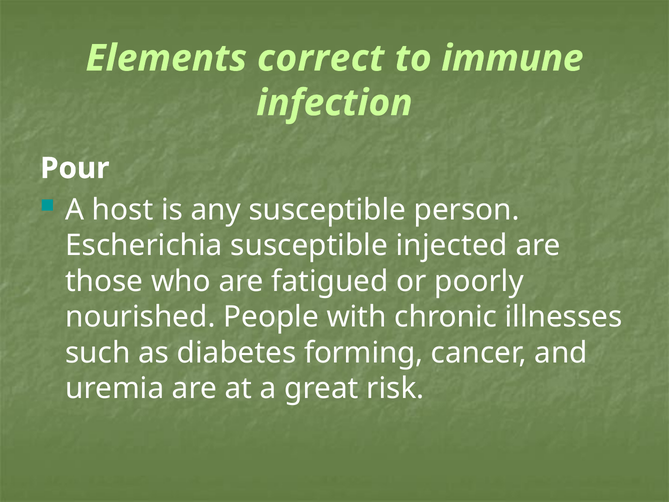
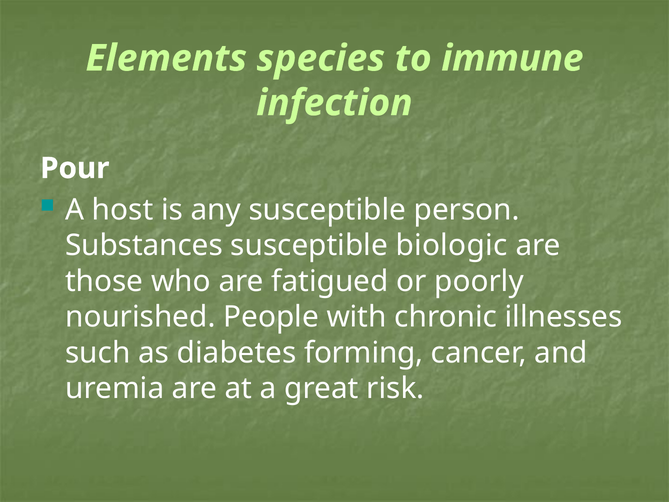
correct: correct -> species (321, 58)
Escherichia: Escherichia -> Substances (144, 246)
injected: injected -> biologic (452, 246)
